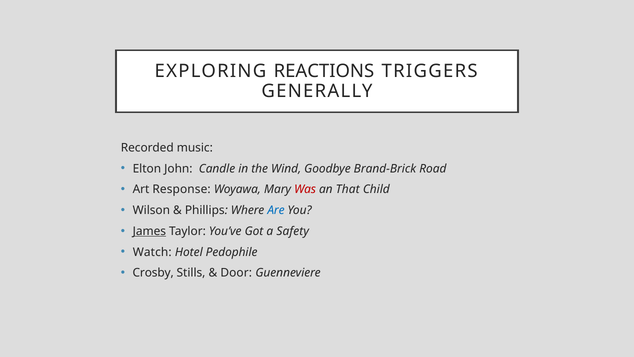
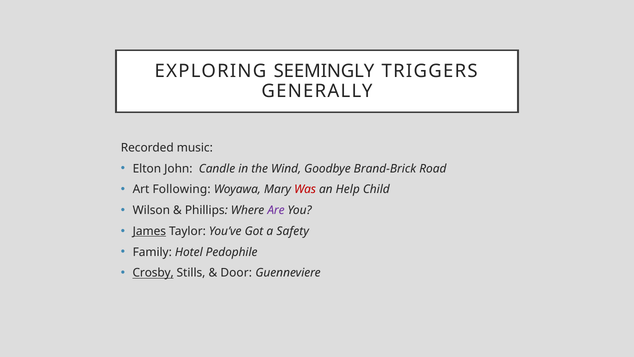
REACTIONS: REACTIONS -> SEEMINGLY (324, 71)
Response: Response -> Following (182, 189)
That: That -> Help (348, 189)
Are colour: blue -> purple (276, 210)
Watch: Watch -> Family (152, 252)
Crosby underline: none -> present (153, 273)
